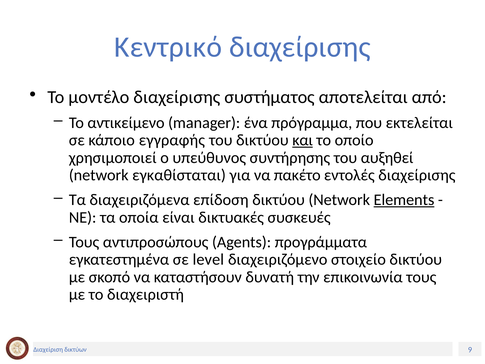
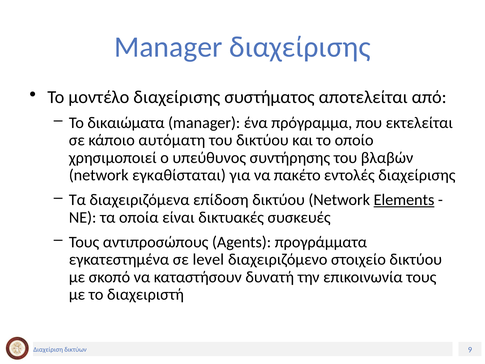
Κεντρικό: Κεντρικό -> Manager (168, 47)
αντικείμενο: αντικείμενο -> δικαιώματα (126, 123)
εγγραφής: εγγραφής -> αυτόματη (172, 140)
και underline: present -> none (303, 140)
αυξηθεί: αυξηθεί -> βλαβών (387, 158)
